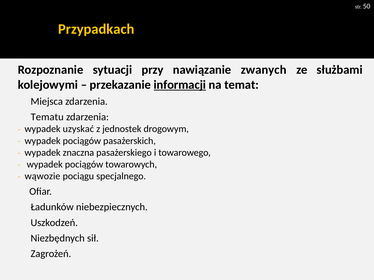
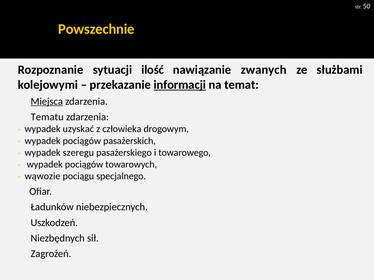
Przypadkach: Przypadkach -> Powszechnie (96, 29)
przy: przy -> ilość (153, 70)
Miejsca underline: none -> present (47, 102)
jednostek: jednostek -> człowieka (122, 129)
znaczna: znaczna -> szeregu (78, 153)
